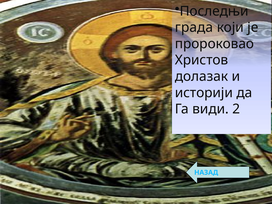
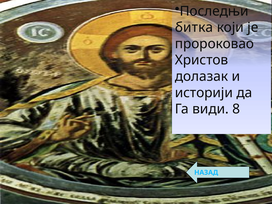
града: града -> битка (194, 27)
2: 2 -> 8 (236, 109)
